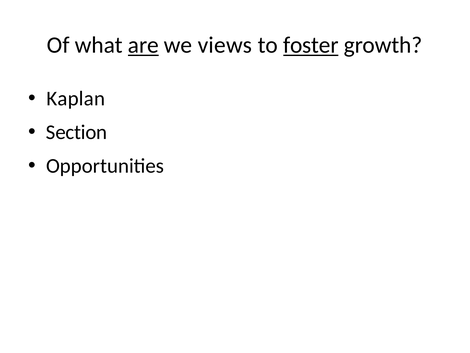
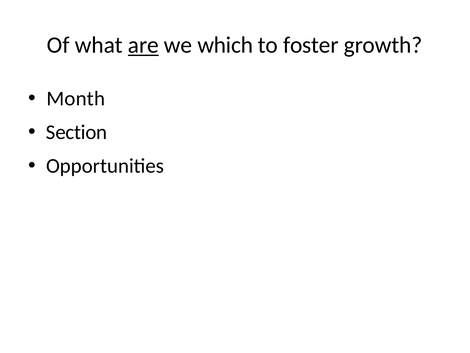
views: views -> which (225, 45)
foster underline: present -> none (311, 45)
Kaplan: Kaplan -> Month (76, 99)
